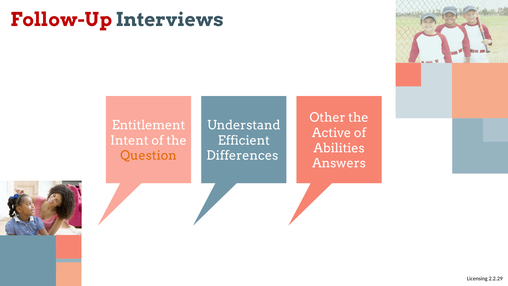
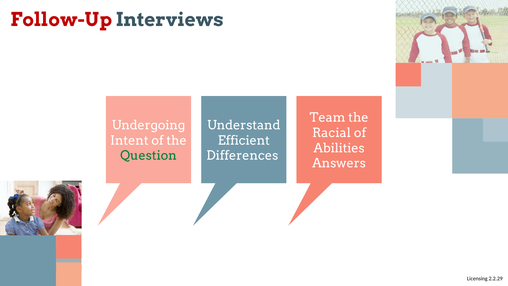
Other: Other -> Team (327, 118)
Entitlement: Entitlement -> Undergoing (149, 125)
Active: Active -> Racial (332, 133)
Question colour: orange -> green (148, 156)
